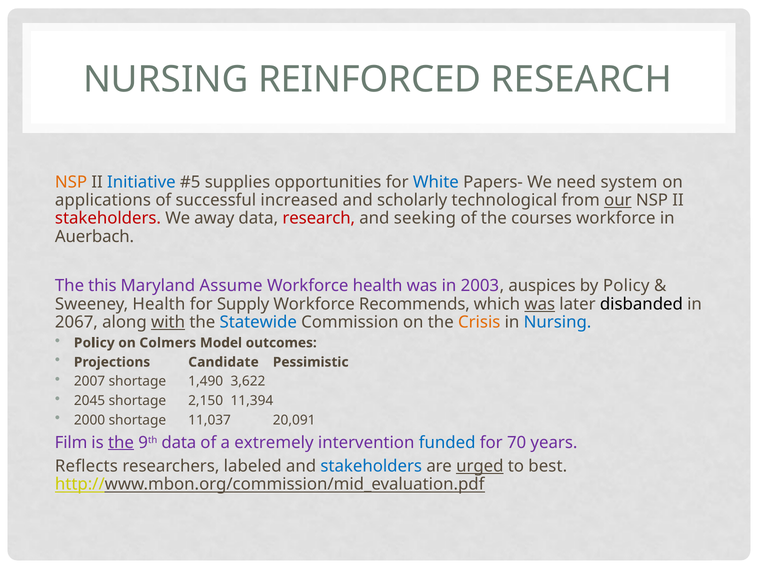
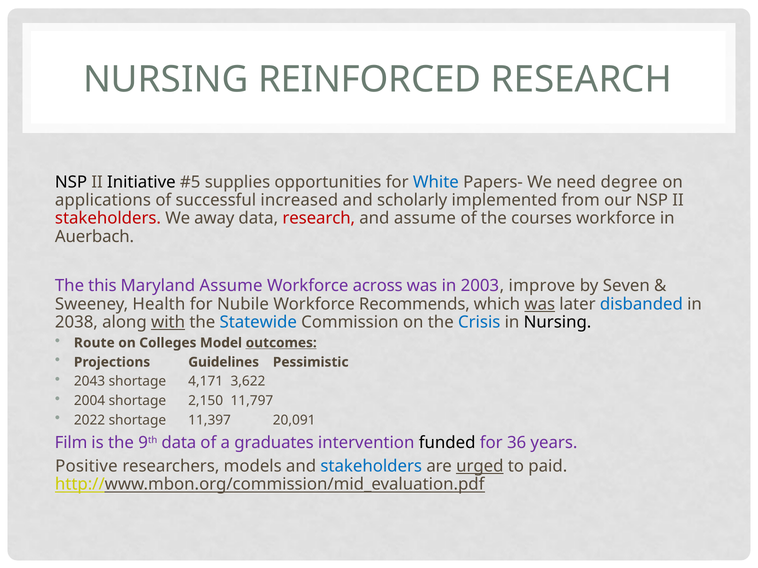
NSP colour: orange -> black (71, 182)
Initiative colour: blue -> black (141, 182)
system: system -> degree (629, 182)
technological: technological -> implemented (504, 200)
our underline: present -> none (618, 200)
and seeking: seeking -> assume (425, 219)
Workforce health: health -> across (378, 286)
auspices: auspices -> improve (542, 286)
by Policy: Policy -> Seven (626, 286)
Supply: Supply -> Nubile (243, 304)
disbanded colour: black -> blue (641, 304)
2067: 2067 -> 2038 (76, 323)
Crisis colour: orange -> blue (479, 323)
Nursing colour: blue -> black (558, 323)
Policy: Policy -> Route (94, 343)
Colmers: Colmers -> Colleges (168, 343)
outcomes underline: none -> present (281, 343)
Candidate: Candidate -> Guidelines (224, 362)
2007: 2007 -> 2043 (90, 382)
1,490: 1,490 -> 4,171 (206, 382)
2045: 2045 -> 2004 (90, 401)
11,394: 11,394 -> 11,797 (252, 401)
2000: 2000 -> 2022 (90, 420)
11,037: 11,037 -> 11,397 (210, 420)
the underline: present -> none (121, 443)
extremely: extremely -> graduates (274, 443)
funded colour: blue -> black (447, 443)
70: 70 -> 36 (517, 443)
Reflects: Reflects -> Positive (86, 467)
labeled: labeled -> models (253, 467)
best: best -> paid (548, 467)
